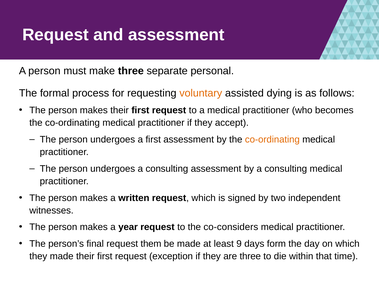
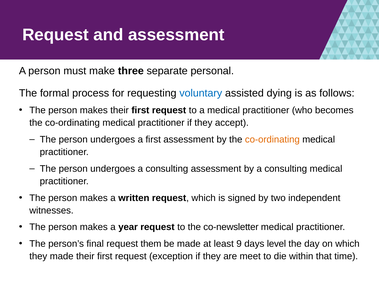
voluntary colour: orange -> blue (201, 93)
co-considers: co-considers -> co-newsletter (231, 227)
form: form -> level (276, 244)
are three: three -> meet (250, 257)
